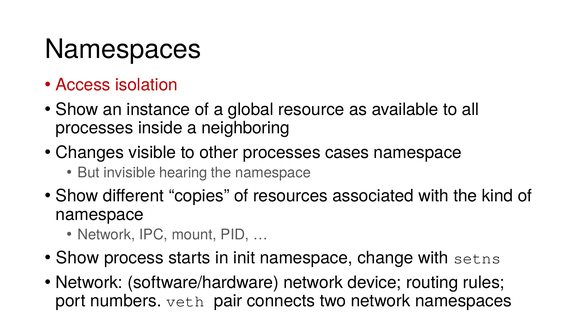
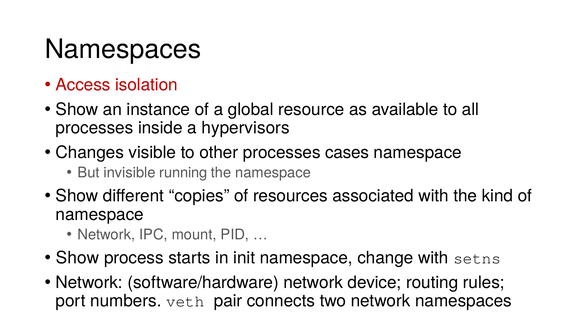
neighboring: neighboring -> hypervisors (246, 128)
hearing: hearing -> running (183, 173)
